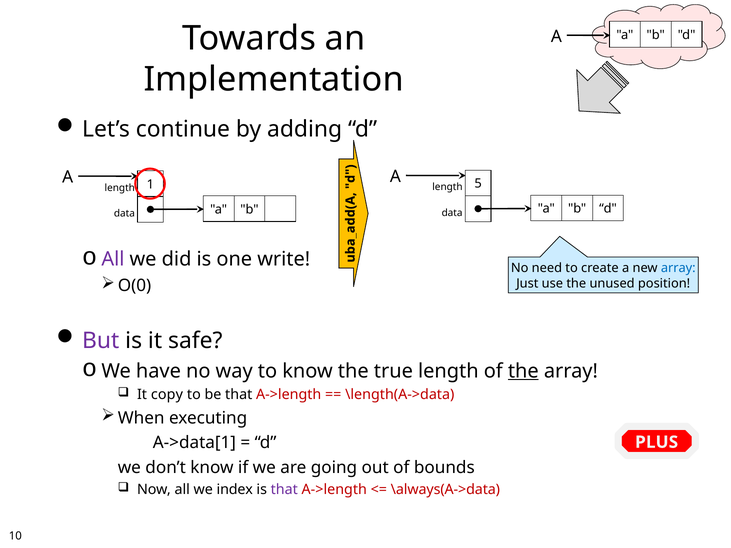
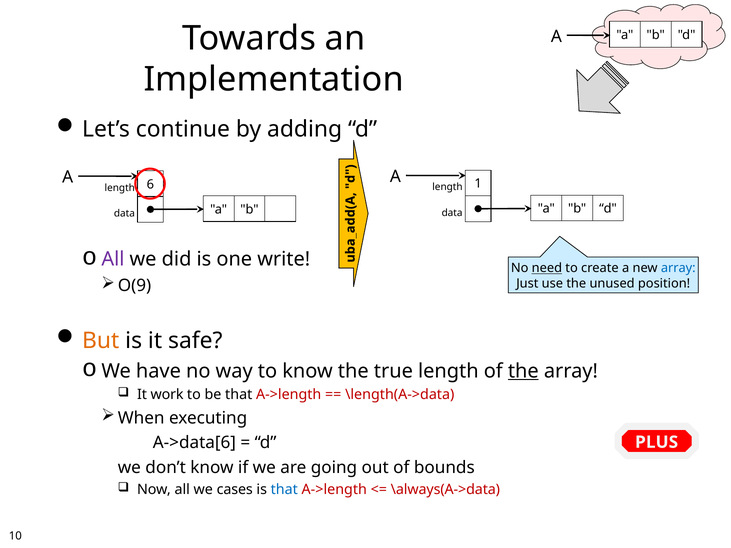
5: 5 -> 1 (478, 184)
1: 1 -> 6 (150, 184)
need underline: none -> present (547, 268)
O(0: O(0 -> O(9 (135, 286)
But colour: purple -> orange (101, 341)
copy: copy -> work (167, 395)
A->data[1: A->data[1 -> A->data[6 (194, 443)
index: index -> cases (235, 490)
that colour: purple -> blue (284, 490)
